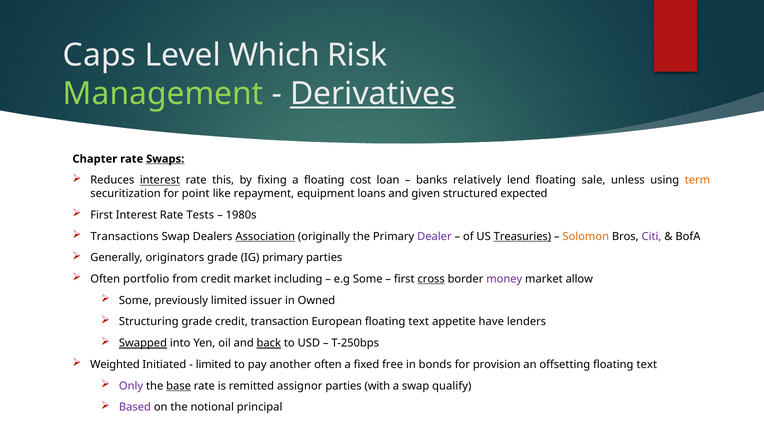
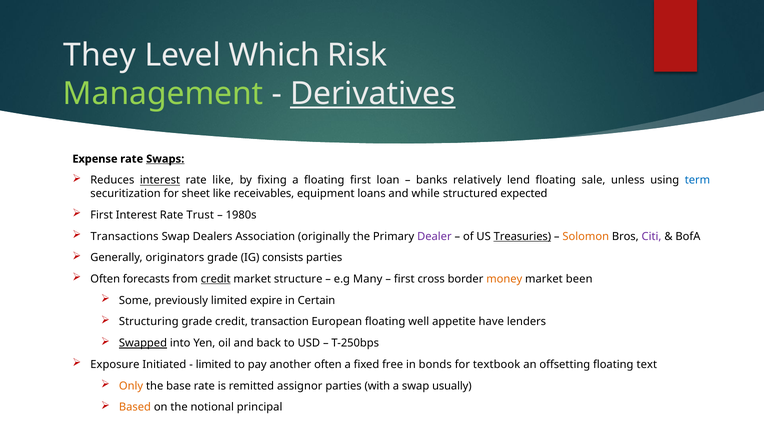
Caps: Caps -> They (99, 55)
Chapter: Chapter -> Expense (95, 159)
rate this: this -> like (223, 180)
floating cost: cost -> first (361, 180)
term colour: orange -> blue (697, 180)
point: point -> sheet (196, 194)
repayment: repayment -> receivables (264, 194)
given: given -> while (426, 194)
Tests: Tests -> Trust (200, 215)
Association underline: present -> none (265, 236)
IG primary: primary -> consists (283, 258)
portfolio: portfolio -> forecasts (146, 279)
credit underline: none -> present (216, 279)
including: including -> structure (298, 279)
e.g Some: Some -> Many (368, 279)
cross underline: present -> none (431, 279)
money colour: purple -> orange (504, 279)
allow: allow -> been (579, 279)
issuer: issuer -> expire (266, 300)
Owned: Owned -> Certain (316, 300)
European floating text: text -> well (419, 322)
back underline: present -> none (269, 343)
Weighted: Weighted -> Exposure (115, 364)
provision: provision -> textbook (497, 364)
Only colour: purple -> orange (131, 386)
base underline: present -> none (179, 386)
qualify: qualify -> usually (452, 386)
Based colour: purple -> orange (135, 407)
